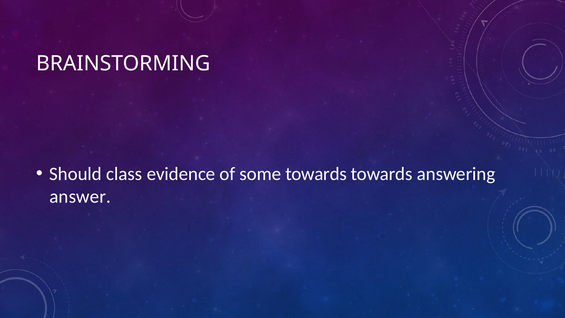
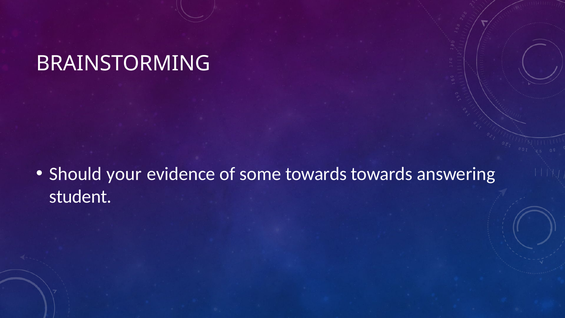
class: class -> your (124, 174)
answer: answer -> student (80, 196)
